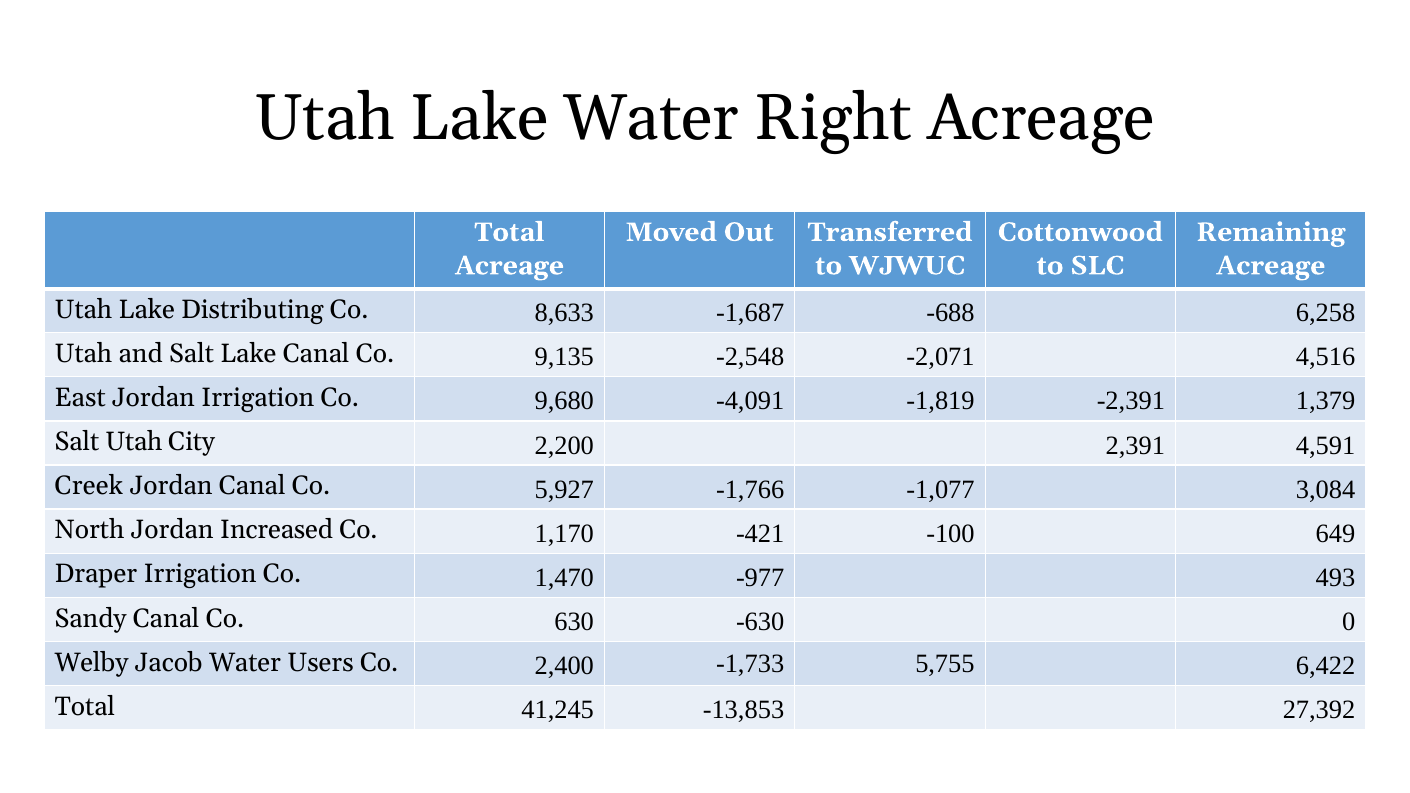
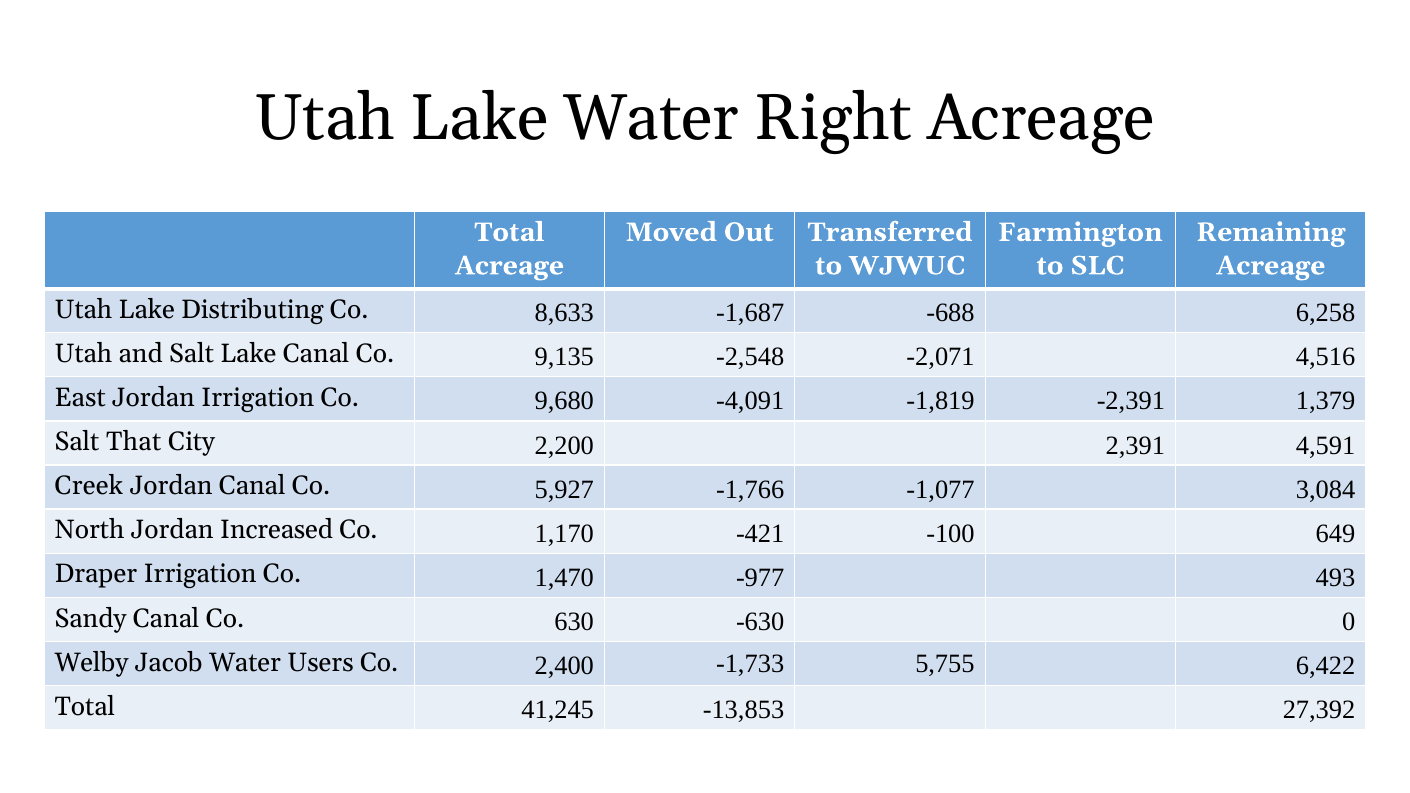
Cottonwood: Cottonwood -> Farmington (1080, 232)
Salt Utah: Utah -> That (134, 442)
